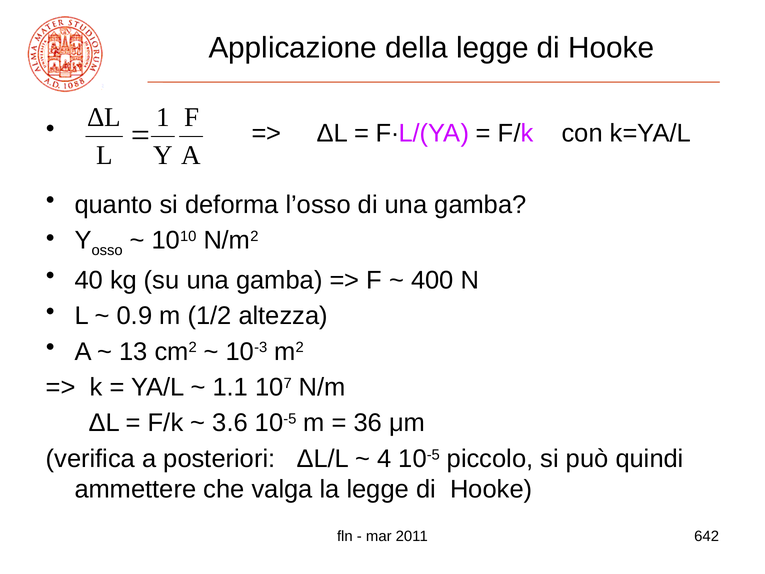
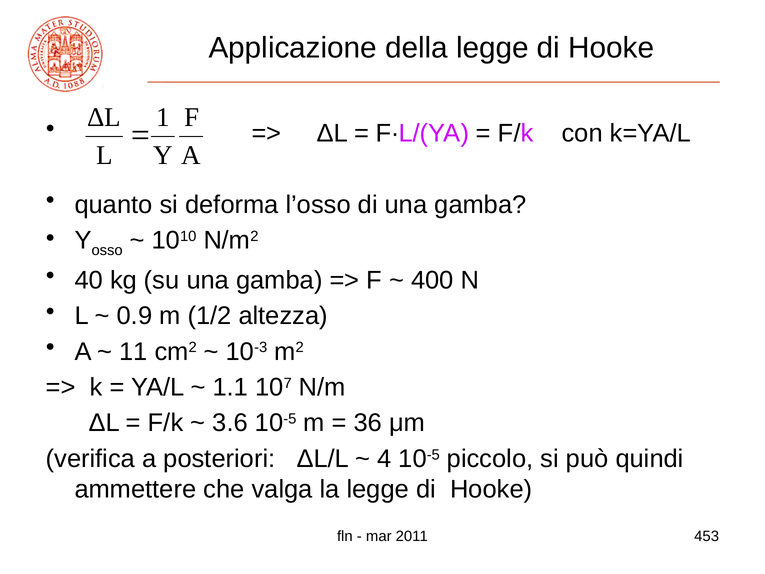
13: 13 -> 11 (133, 351)
642: 642 -> 453 (707, 536)
